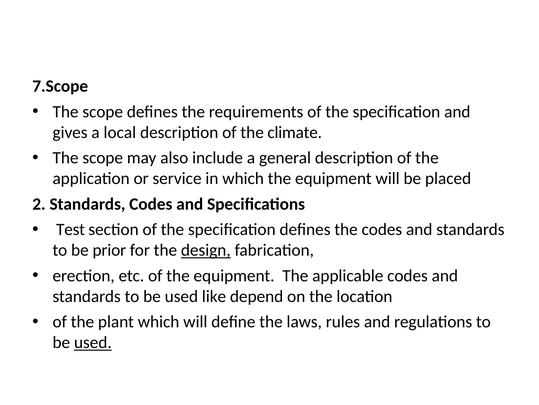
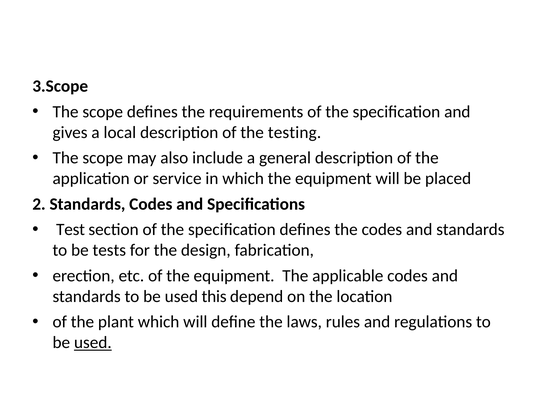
7.Scope: 7.Scope -> 3.Scope (60, 86)
climate: climate -> testing (295, 132)
prior: prior -> tests (109, 250)
design underline: present -> none (206, 250)
like: like -> this (214, 296)
